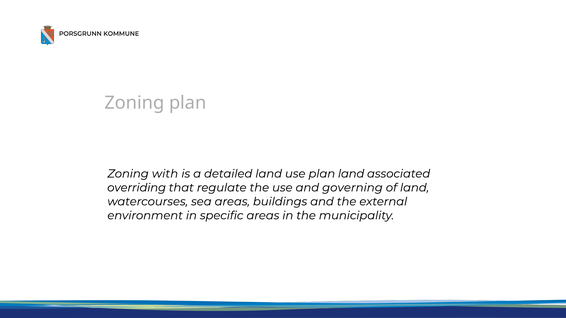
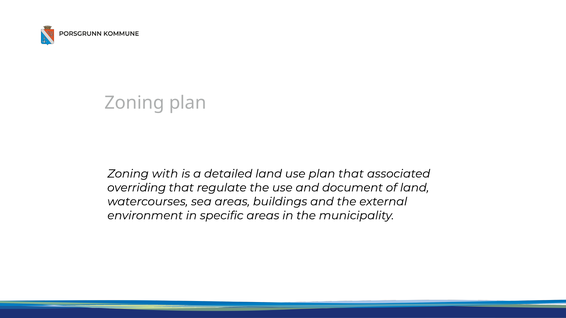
plan land: land -> that (351, 174)
governing: governing -> document (353, 188)
